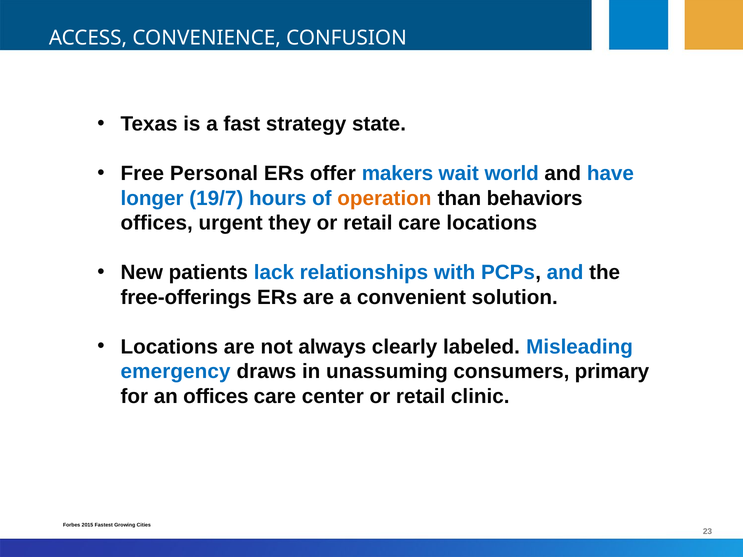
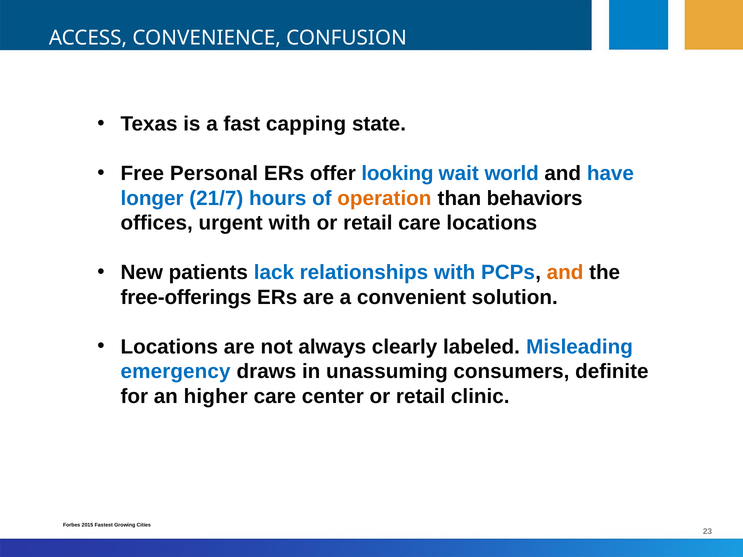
strategy: strategy -> capping (306, 124)
makers: makers -> looking (397, 174)
19/7: 19/7 -> 21/7 (216, 198)
urgent they: they -> with (290, 223)
and colour: blue -> orange (565, 273)
primary: primary -> definite (612, 372)
an offices: offices -> higher (216, 397)
